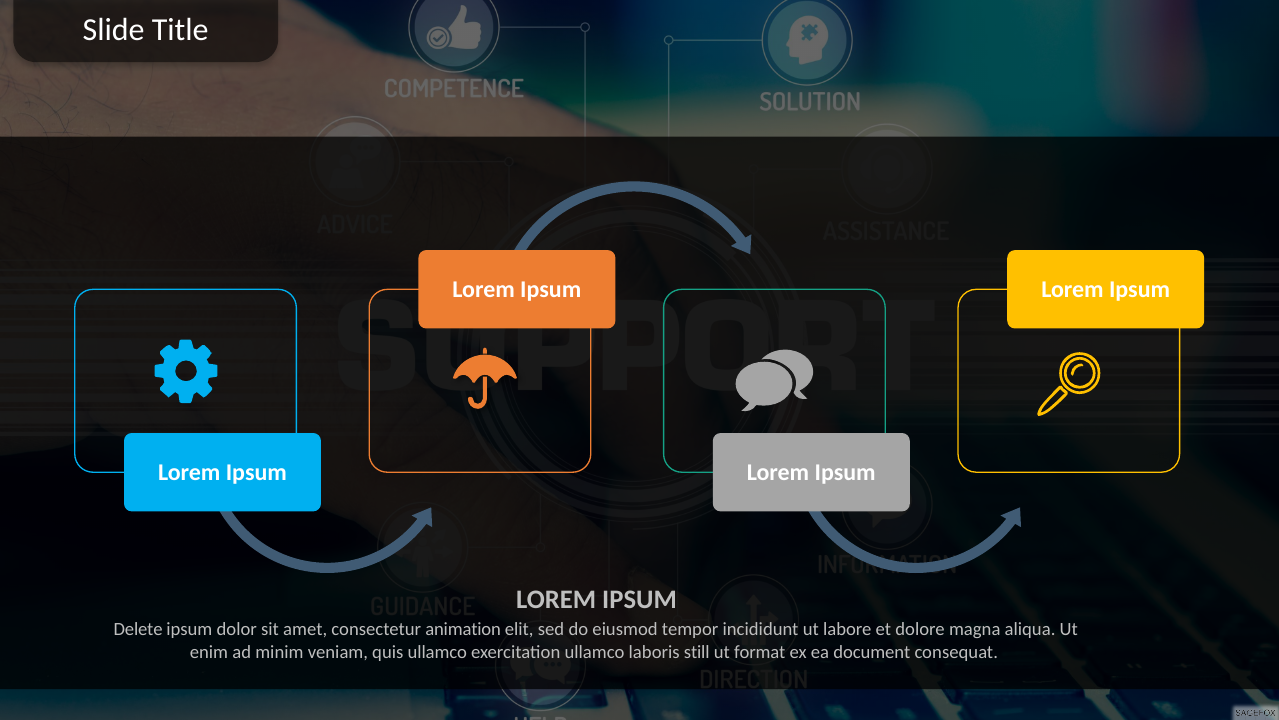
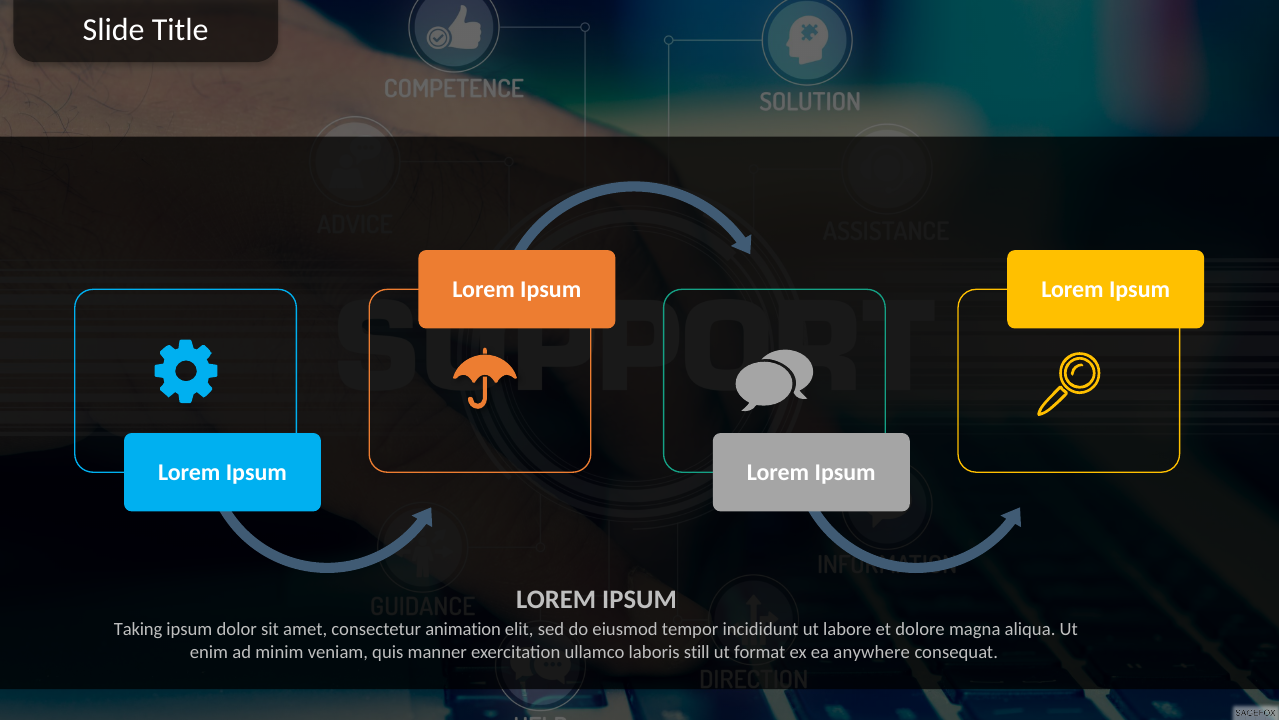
Delete: Delete -> Taking (138, 629)
quis ullamco: ullamco -> manner (437, 652)
document: document -> anywhere (872, 652)
